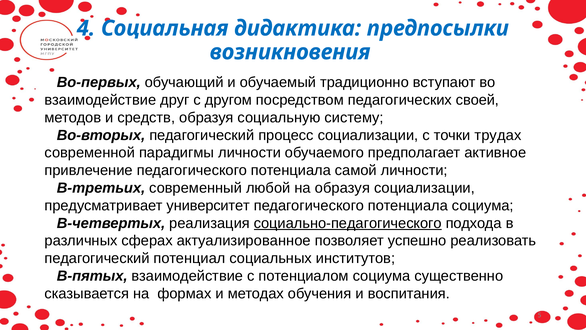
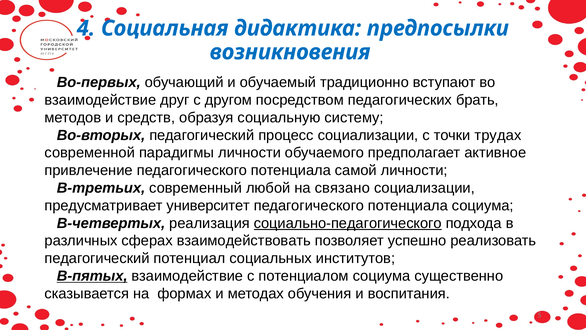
своей: своей -> брать (477, 100)
на образуя: образуя -> связано (342, 188)
актуализированное: актуализированное -> взаимодействовать (244, 241)
В-пятых underline: none -> present (92, 276)
